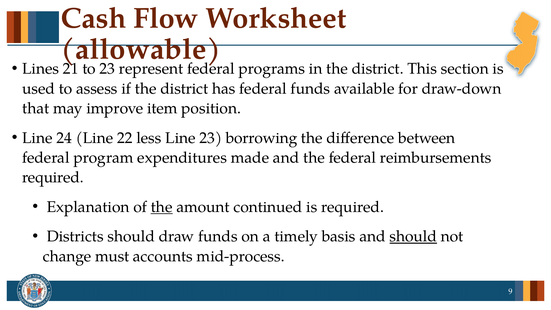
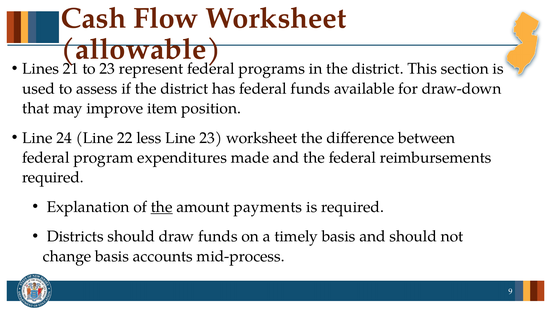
23 borrowing: borrowing -> worksheet (262, 138)
continued: continued -> payments (268, 207)
should underline: present -> none (413, 236)
change must: must -> basis (112, 256)
